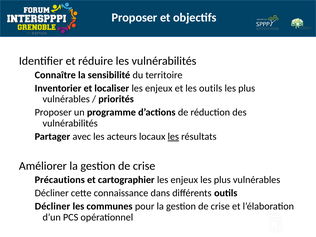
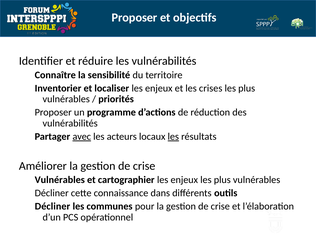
les outils: outils -> crises (211, 88)
avec underline: none -> present (82, 137)
Précautions: Précautions -> Vulnérables (60, 180)
